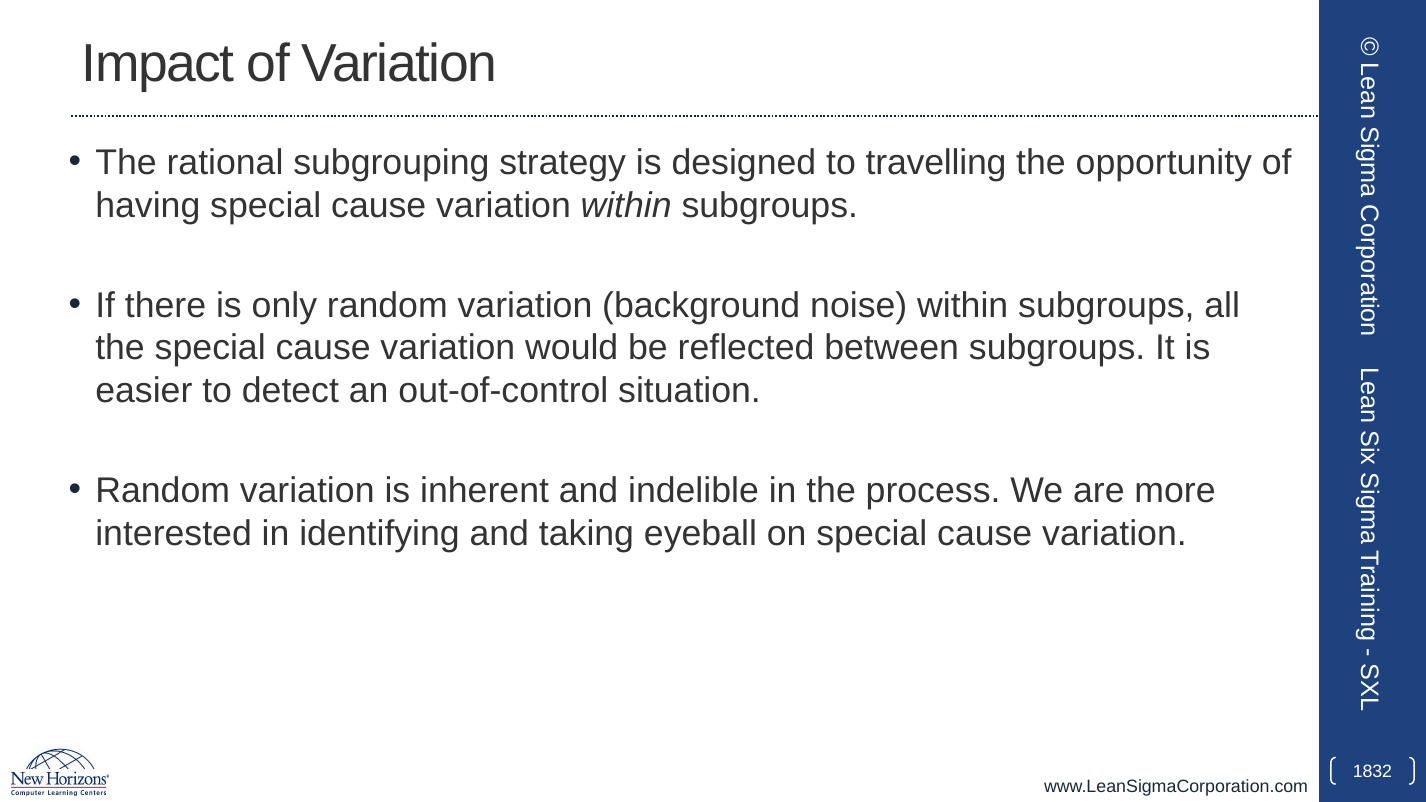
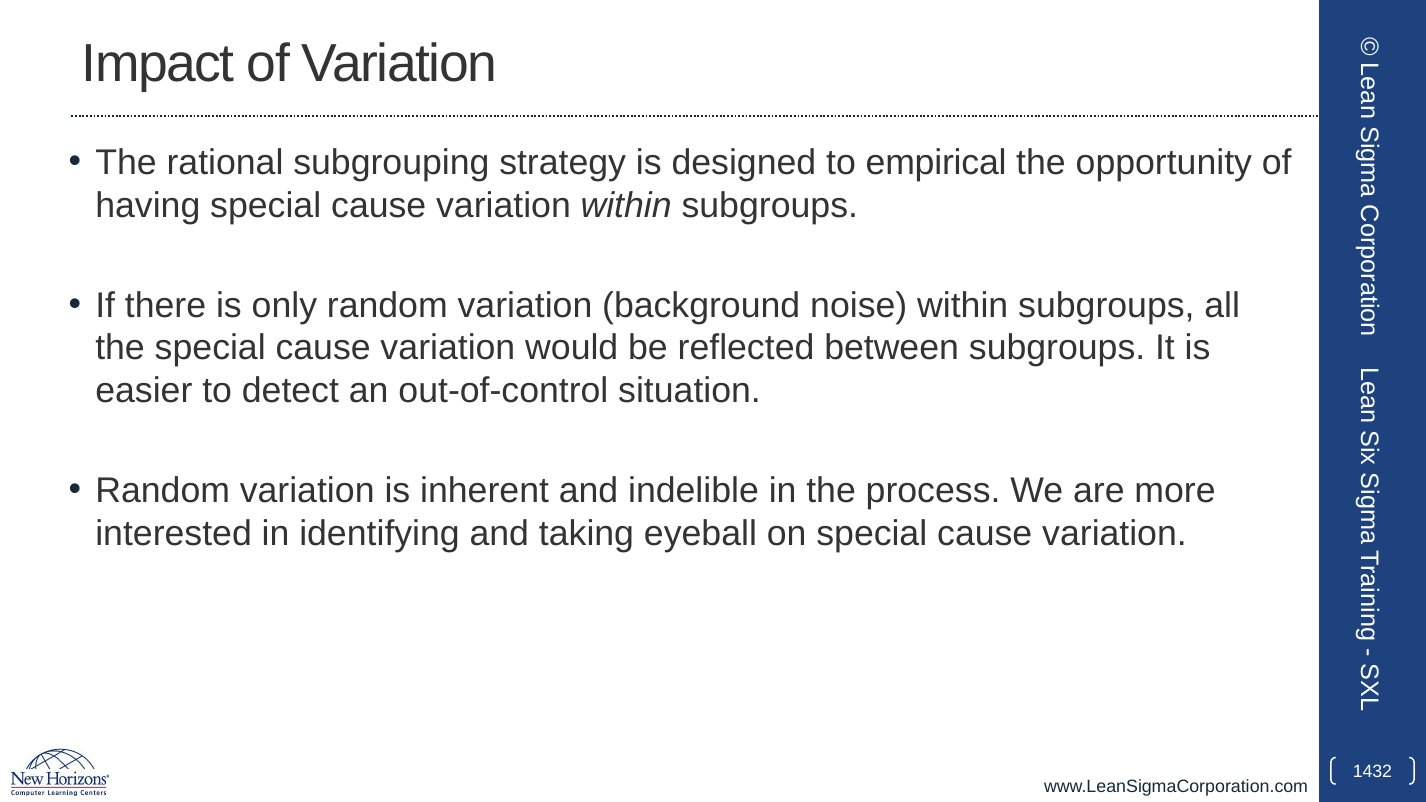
travelling: travelling -> empirical (936, 163)
1832: 1832 -> 1432 (1372, 772)
